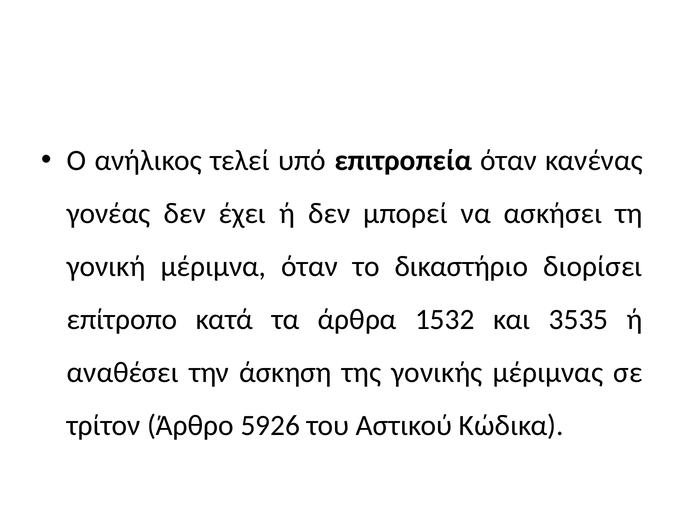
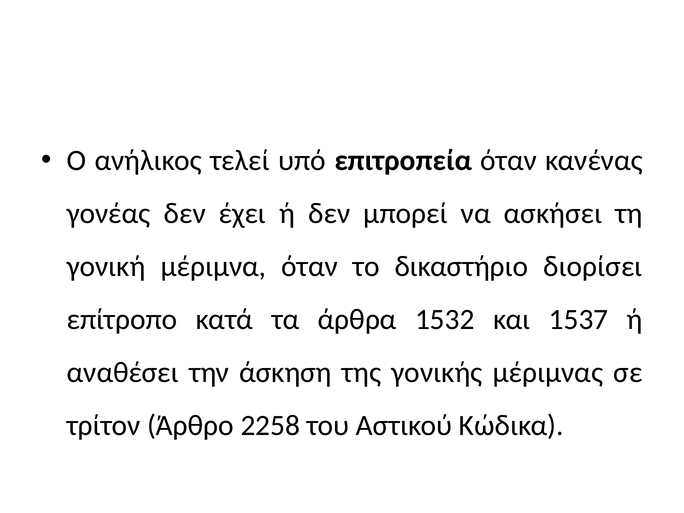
3535: 3535 -> 1537 (579, 320)
5926: 5926 -> 2258 (270, 426)
